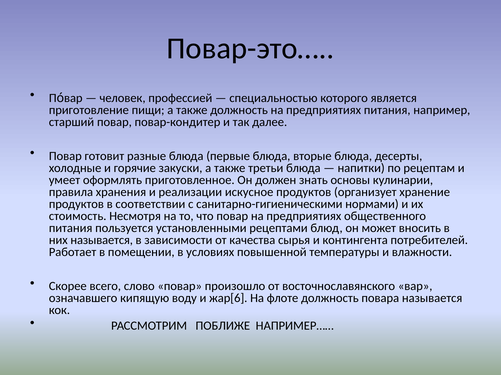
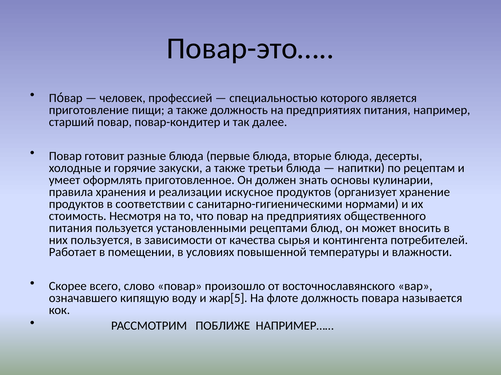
них называется: называется -> пользуется (102, 241)
жар[6: жар[6 -> жар[5 (228, 299)
